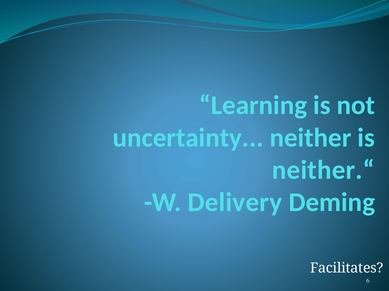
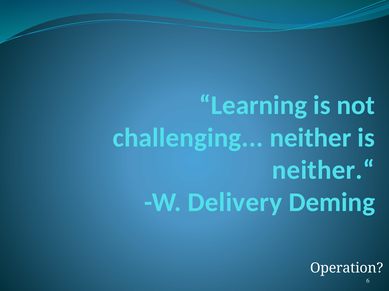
uncertainty: uncertainty -> challenging (188, 138)
Facilitates: Facilitates -> Operation (347, 269)
